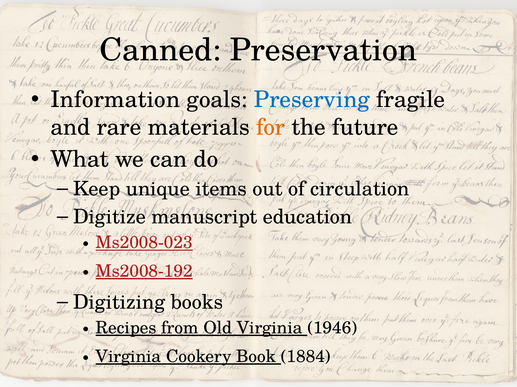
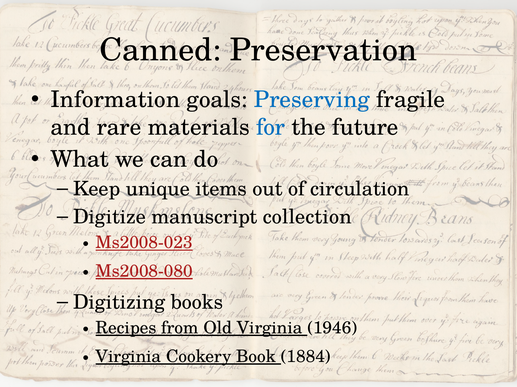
for colour: orange -> blue (271, 127)
education: education -> collection (307, 217)
Ms2008-192: Ms2008-192 -> Ms2008-080 (144, 272)
